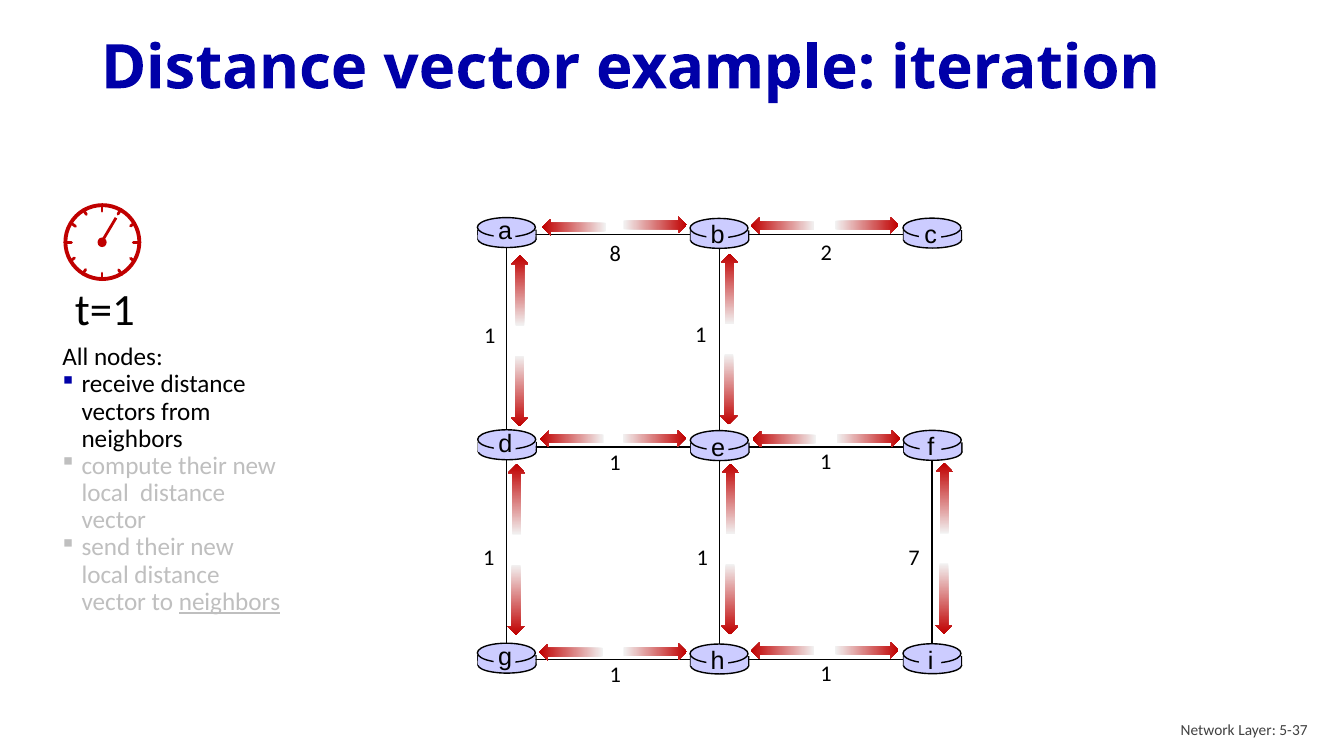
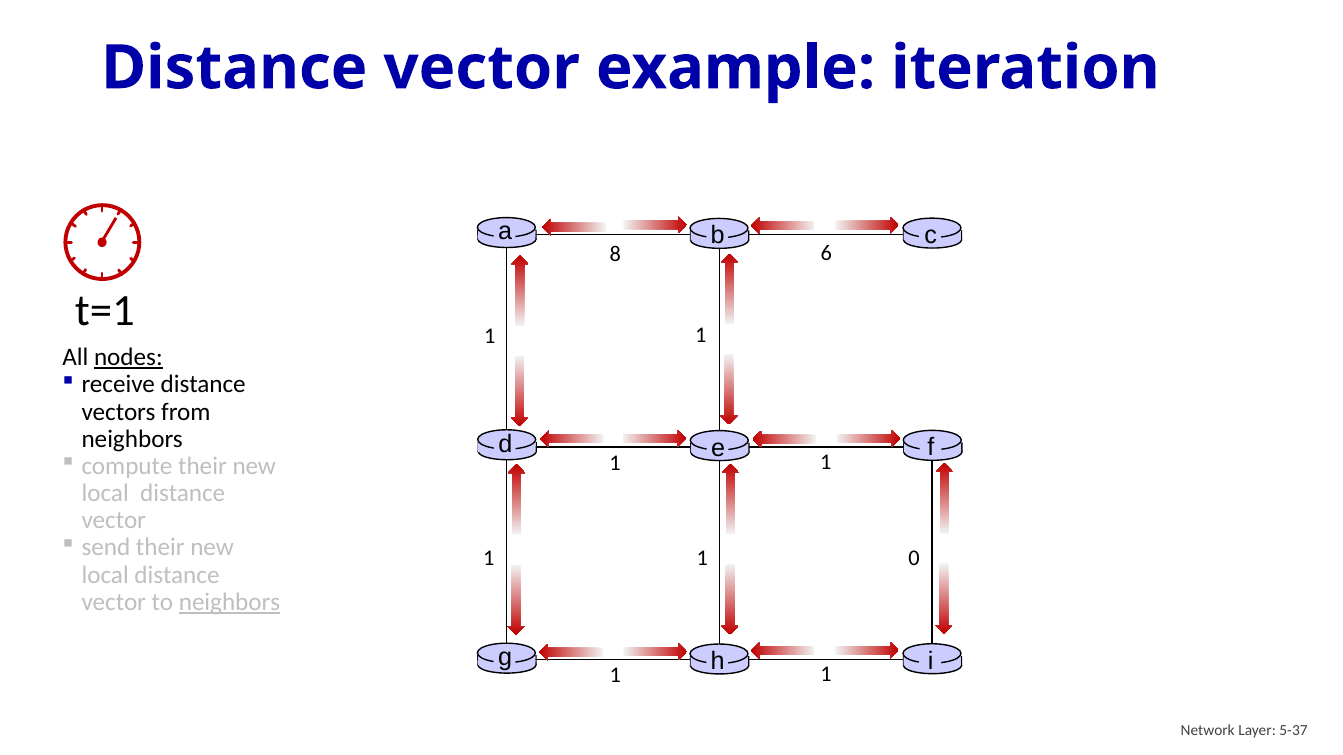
2: 2 -> 6 (826, 253)
nodes underline: none -> present (128, 358)
7: 7 -> 0 (914, 559)
